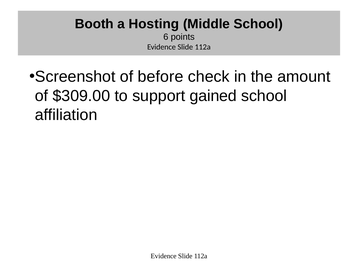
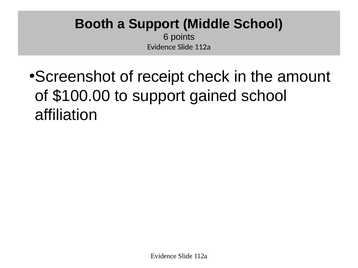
a Hosting: Hosting -> Support (154, 24)
before: before -> receipt (161, 77)
$309.00: $309.00 -> $100.00 (81, 96)
